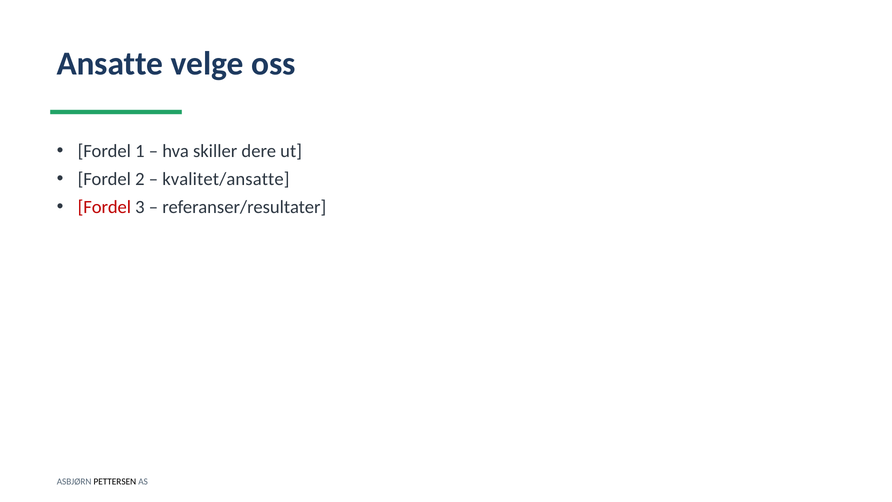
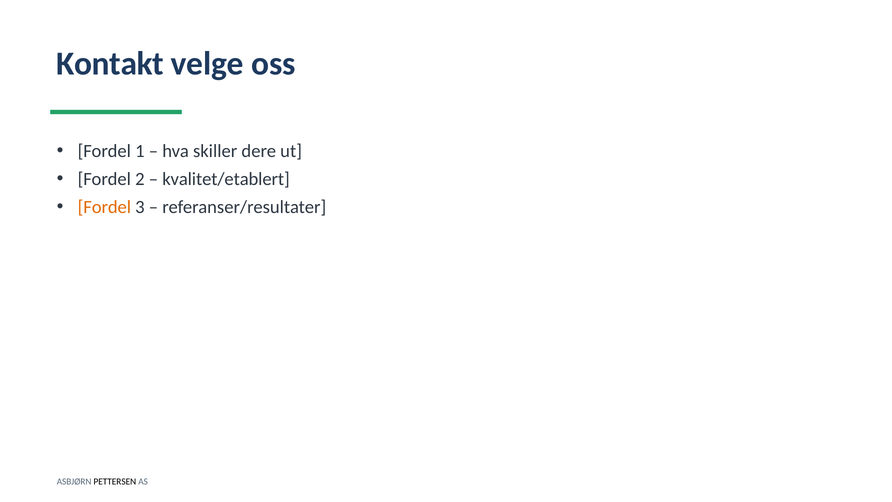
Ansatte: Ansatte -> Kontakt (110, 64)
kvalitet/ansatte: kvalitet/ansatte -> kvalitet/etablert (226, 179)
Fordel colour: red -> orange (104, 207)
